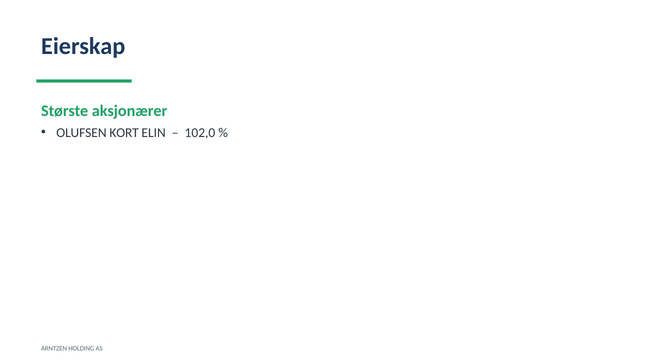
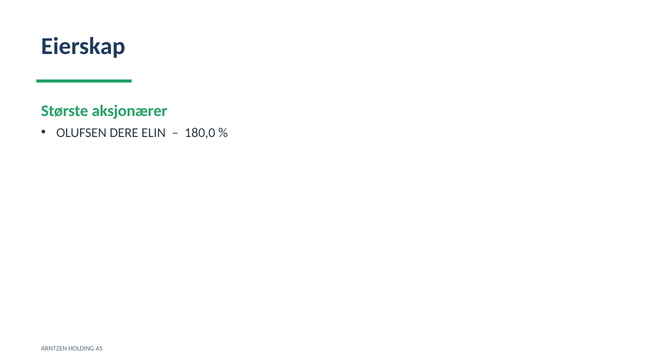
KORT: KORT -> DERE (124, 133)
102,0: 102,0 -> 180,0 (200, 133)
